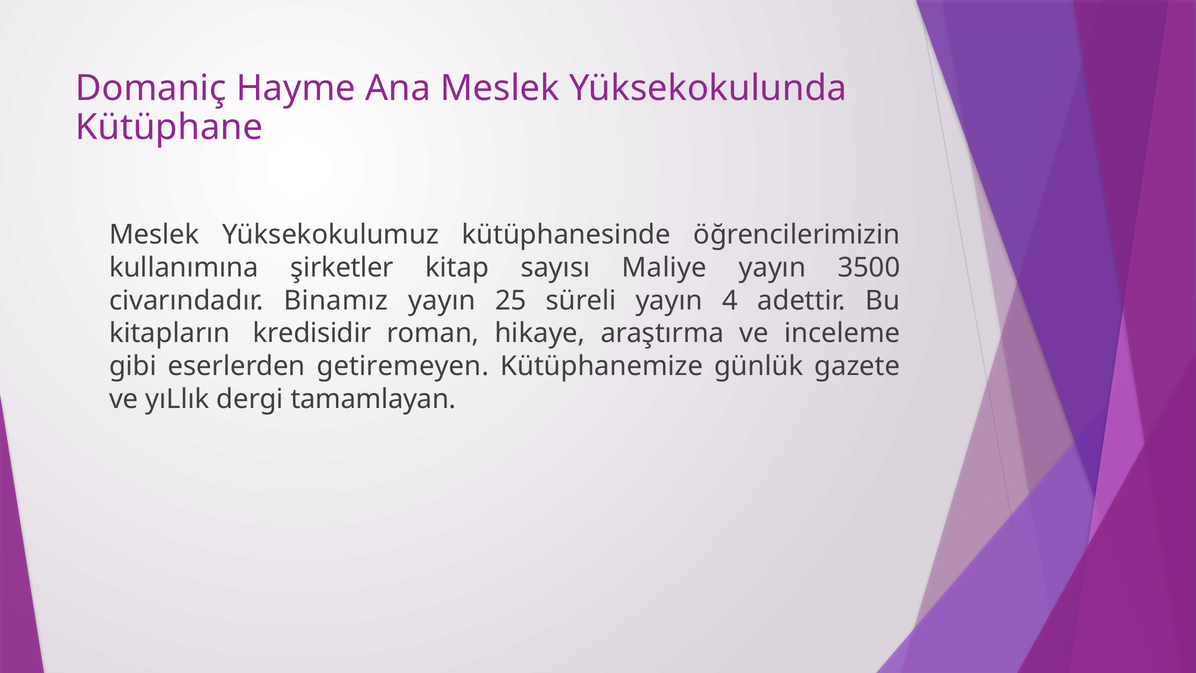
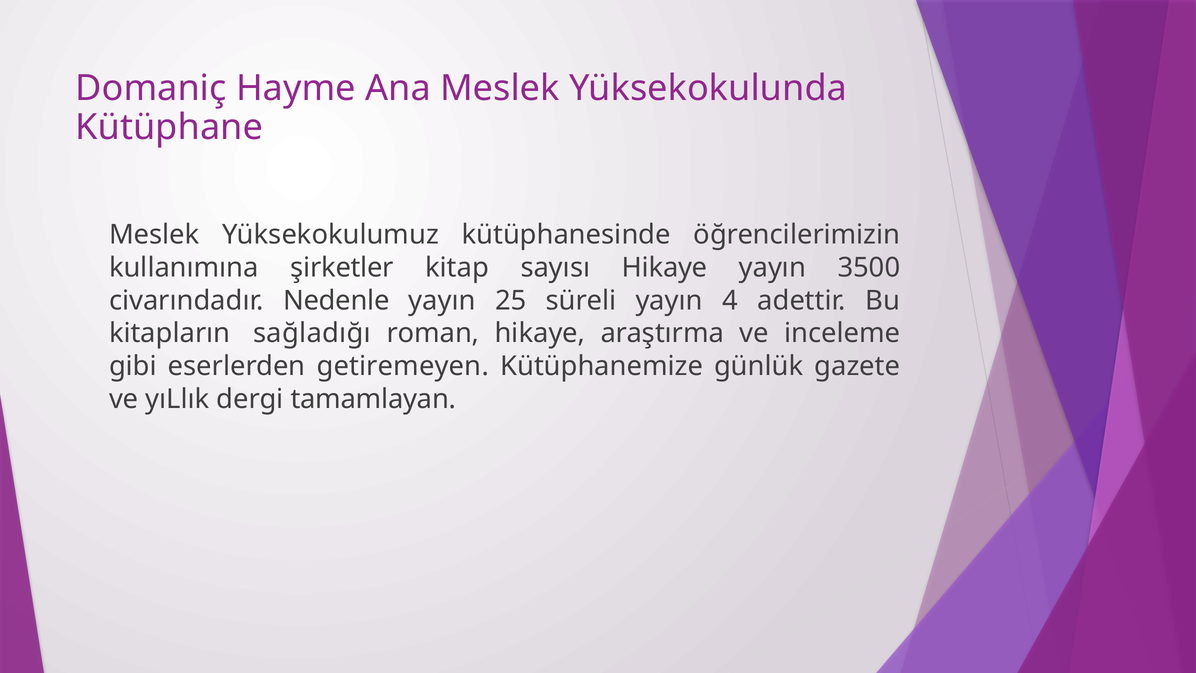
sayısı Maliye: Maliye -> Hikaye (665, 268)
Binamız: Binamız -> Nedenle (336, 300)
kredisidir: kredisidir -> sağladığı (312, 333)
